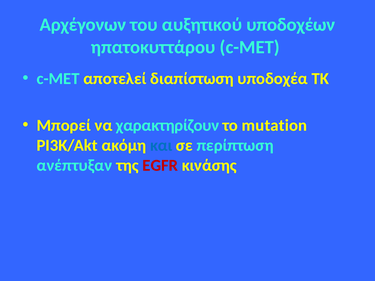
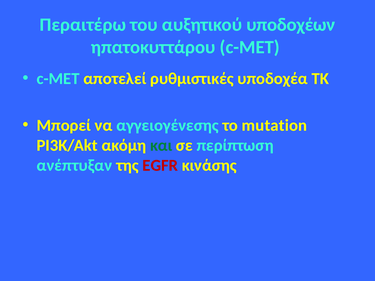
Αρχέγονων: Αρχέγονων -> Περαιτέρω (83, 25)
διαπίστωση: διαπίστωση -> ρυθμιστικές (192, 79)
χαρακτηρίζουν: χαρακτηρίζουν -> αγγειογένεσης (168, 125)
και colour: blue -> green (161, 145)
